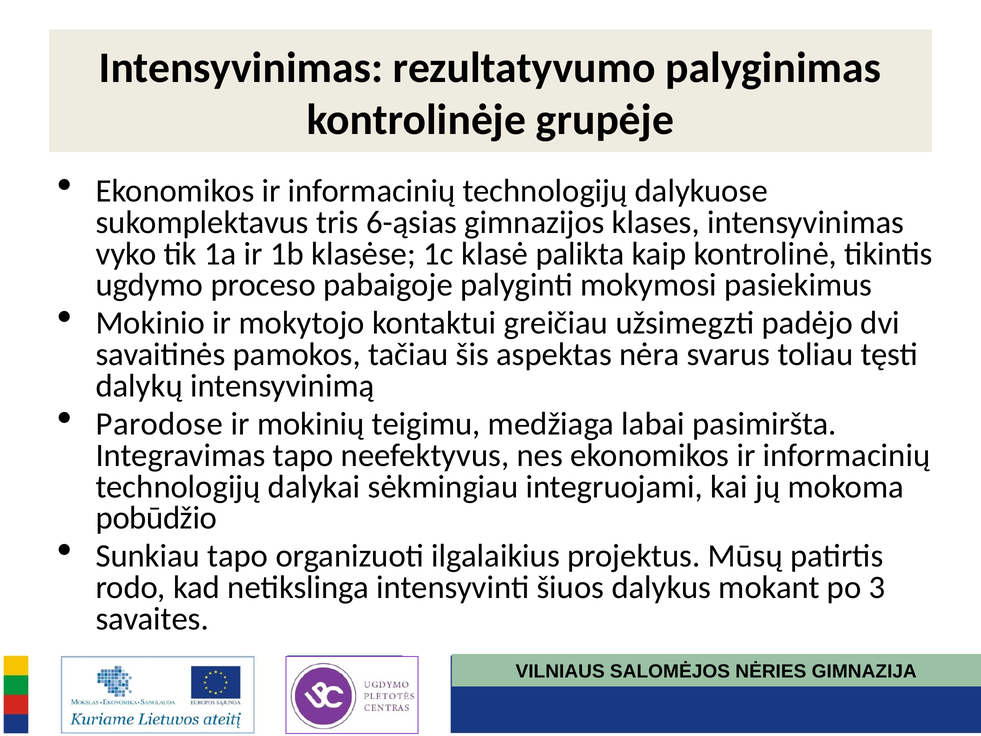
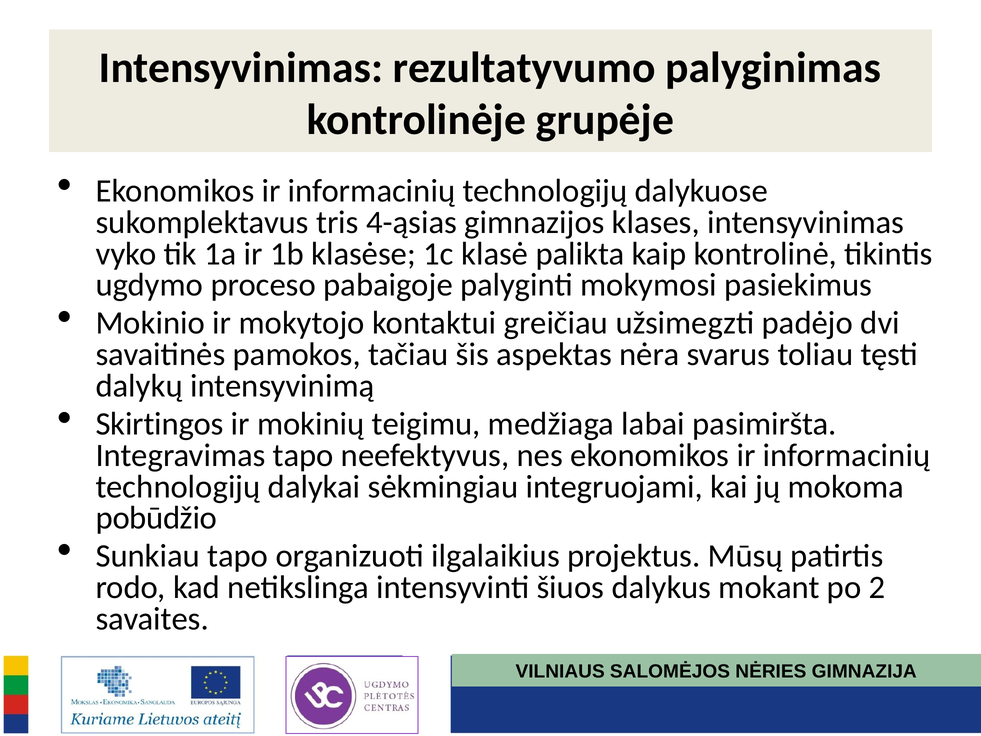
6-ąsias: 6-ąsias -> 4-ąsias (412, 222)
Parodose: Parodose -> Skirtingos (160, 424)
3: 3 -> 2 (877, 587)
